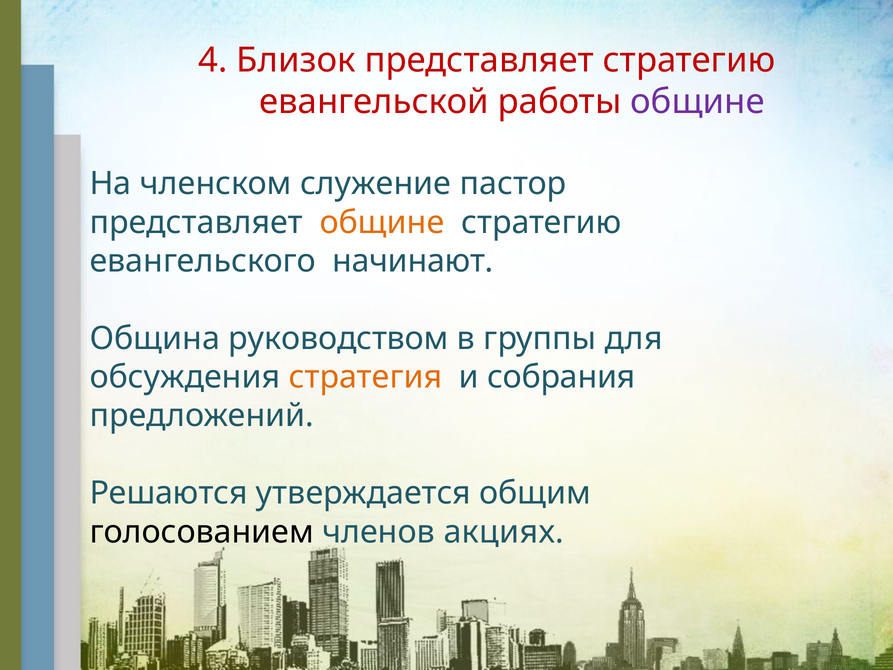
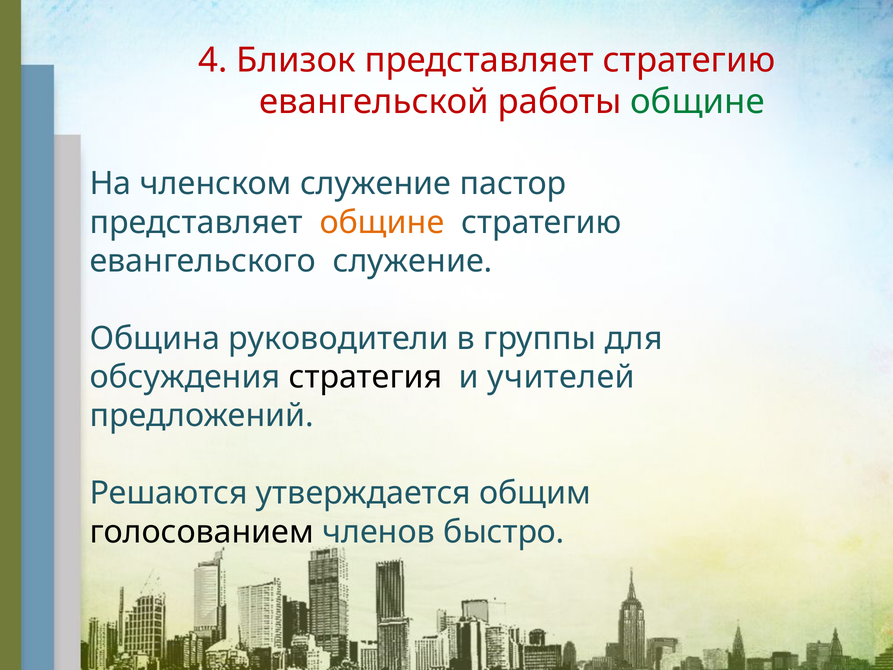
общине colour: purple -> green (698, 102)
евангельского начинают: начинают -> служение (413, 261)
руководством: руководством -> руководители (339, 338)
стратегия colour: orange -> black (366, 377)
собрания: собрания -> учителей (561, 377)
акциях: акциях -> быстро (504, 532)
